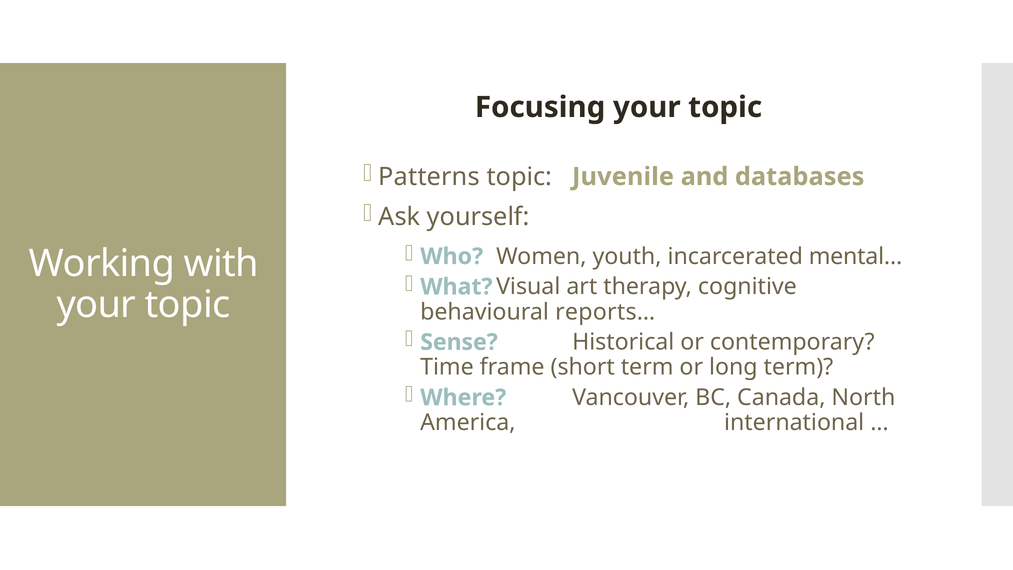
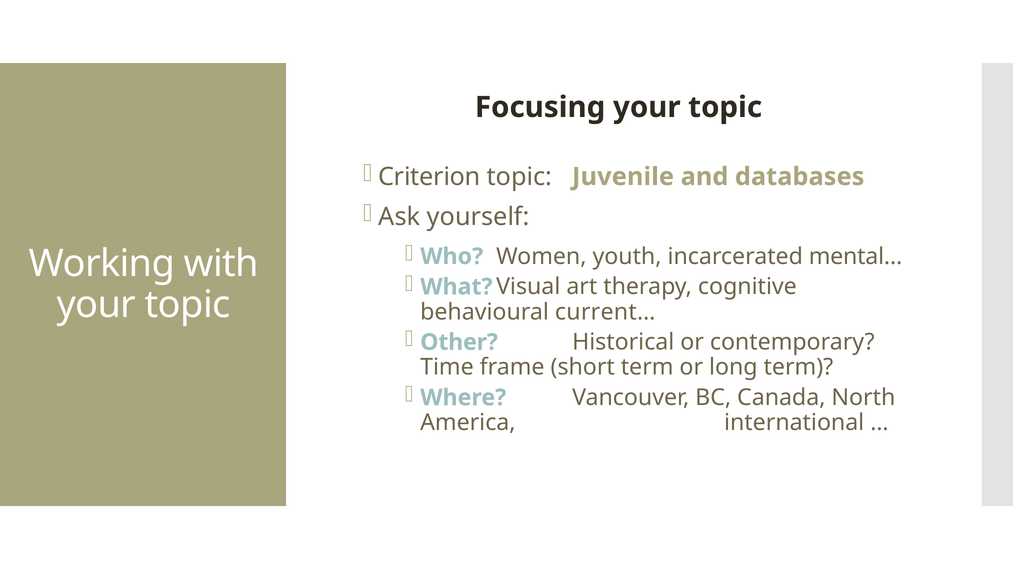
Patterns: Patterns -> Criterion (429, 177)
reports…: reports… -> current… (605, 312)
Sense: Sense -> Other (459, 342)
